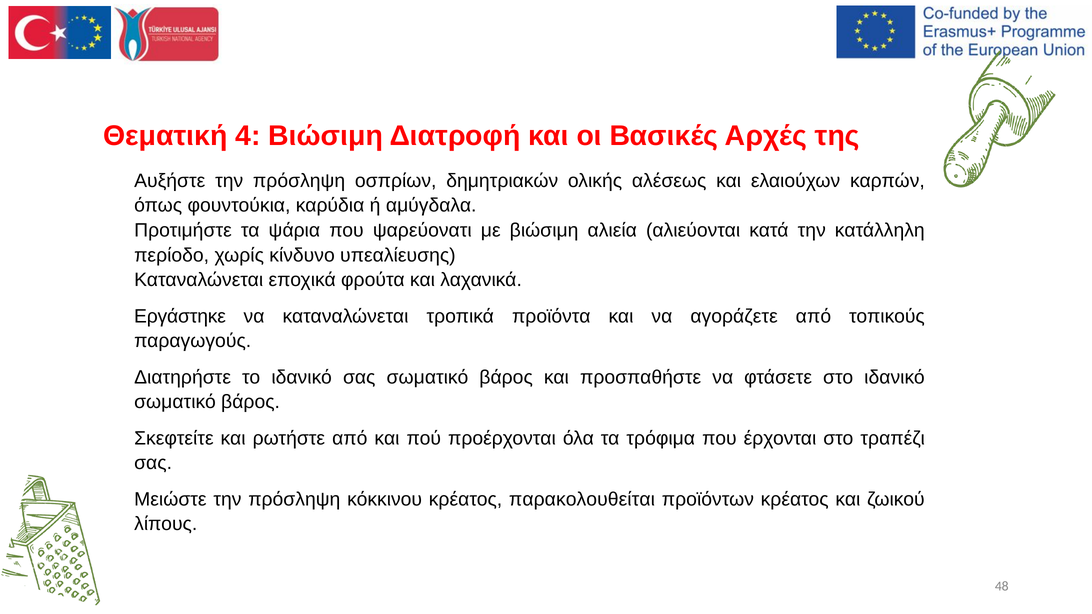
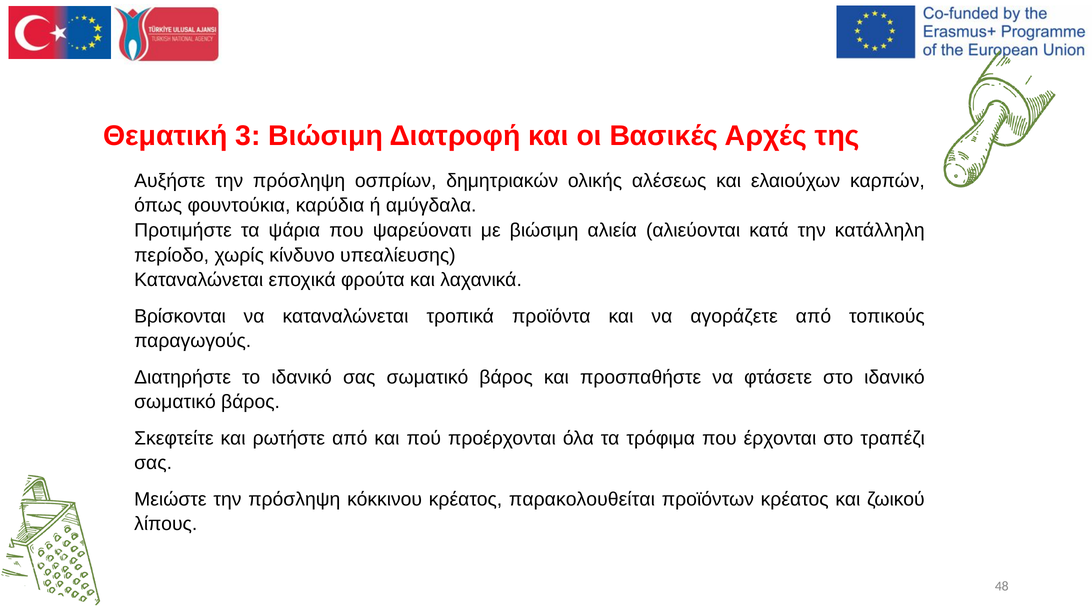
4: 4 -> 3 (248, 136)
Εργάστηκε: Εργάστηκε -> Βρίσκονται (180, 316)
